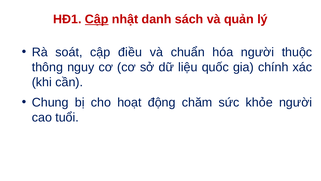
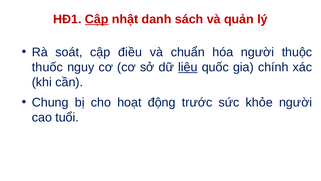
thông: thông -> thuốc (47, 67)
liệu underline: none -> present (188, 67)
chăm: chăm -> trước (197, 102)
